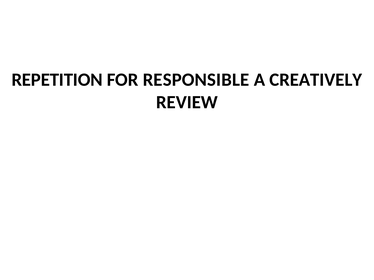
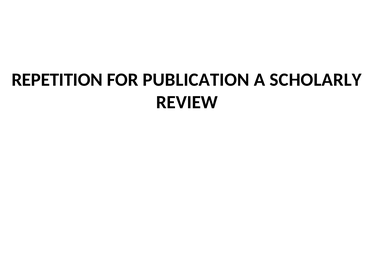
RESPONSIBLE: RESPONSIBLE -> PUBLICATION (196, 80)
CREATIVELY: CREATIVELY -> SCHOLARLY (316, 80)
